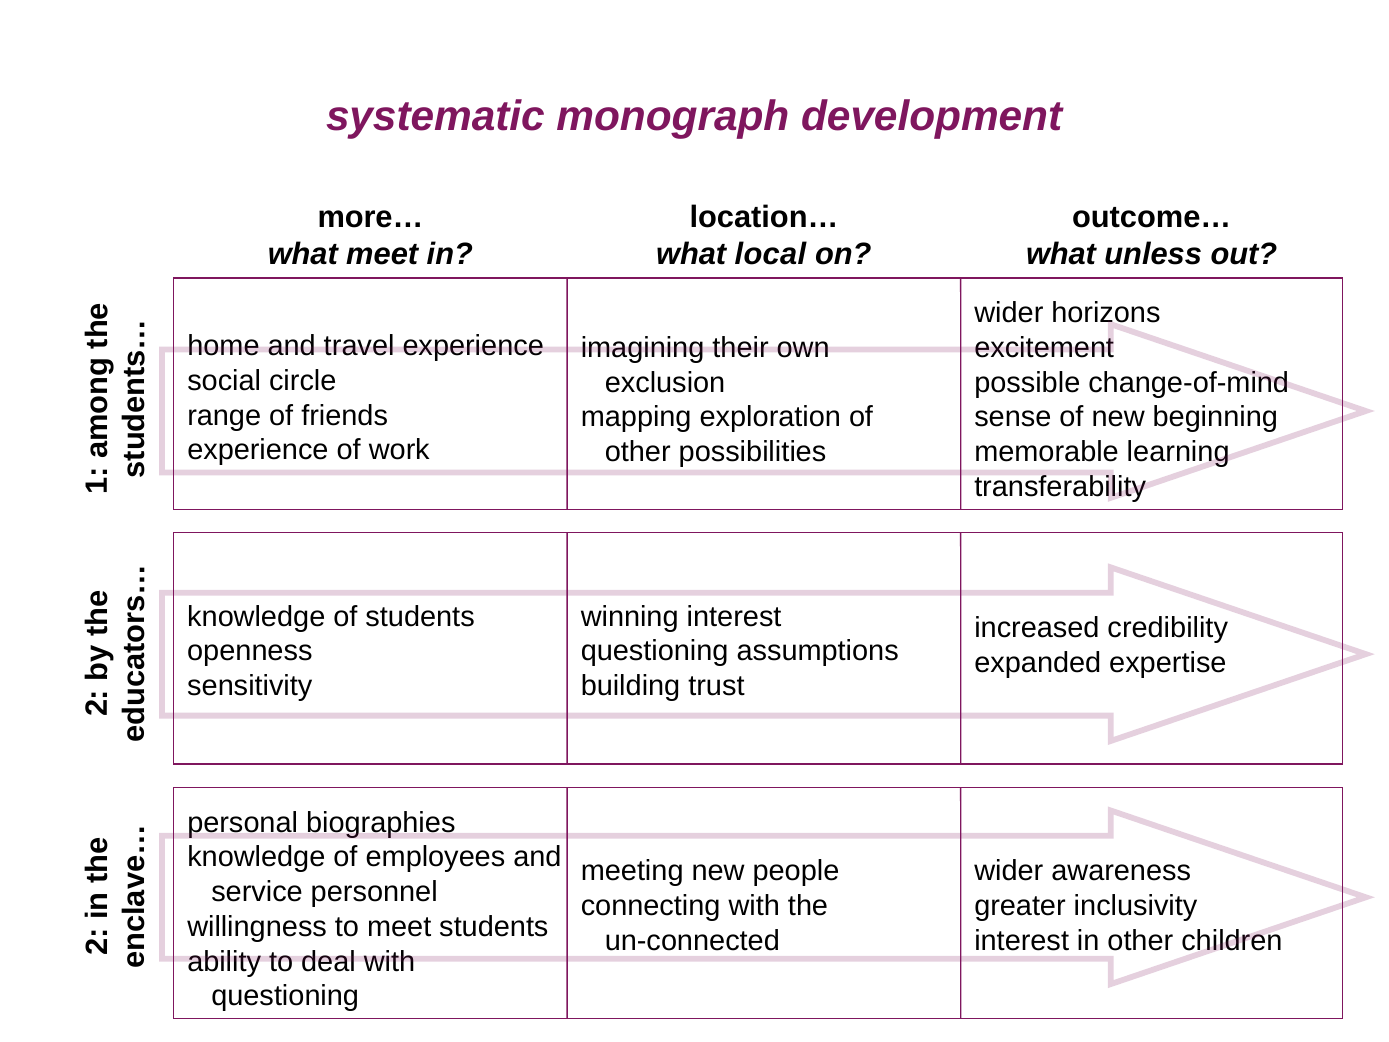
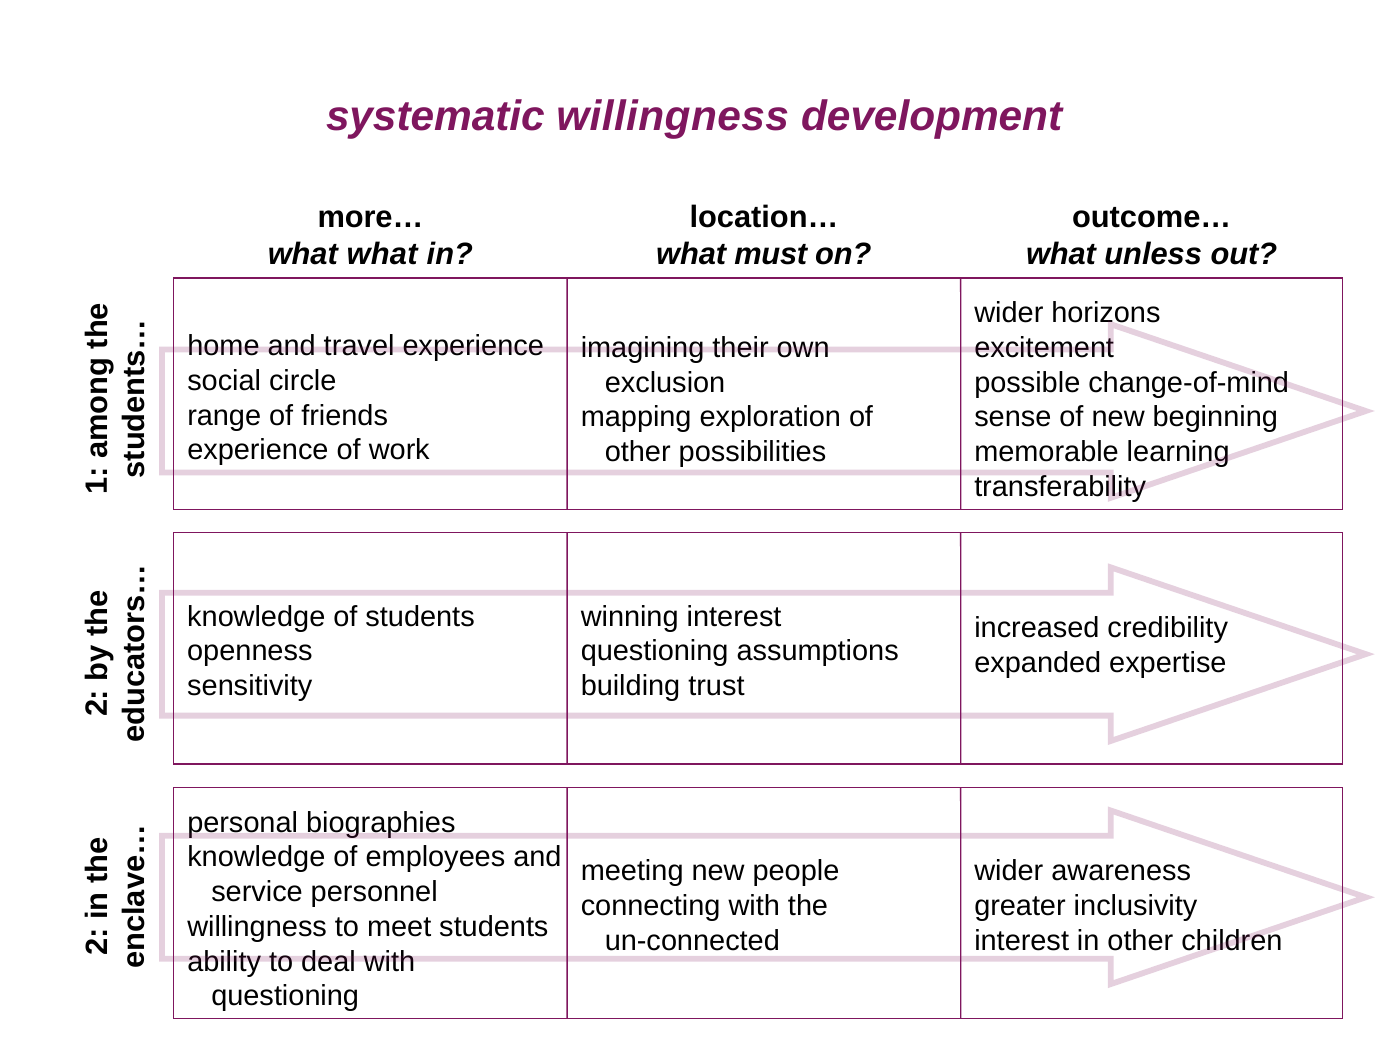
systematic monograph: monograph -> willingness (673, 116)
what meet: meet -> what (382, 254)
local: local -> must (771, 254)
